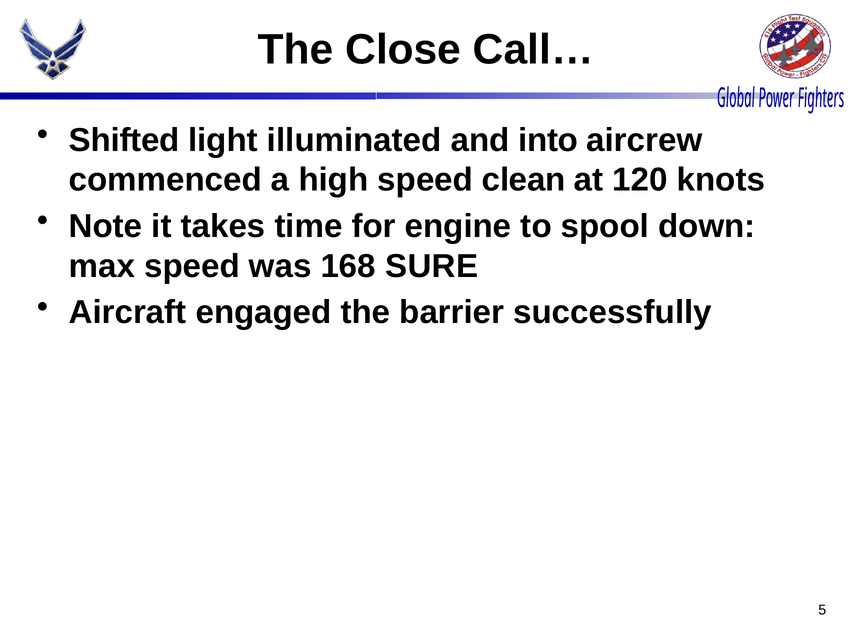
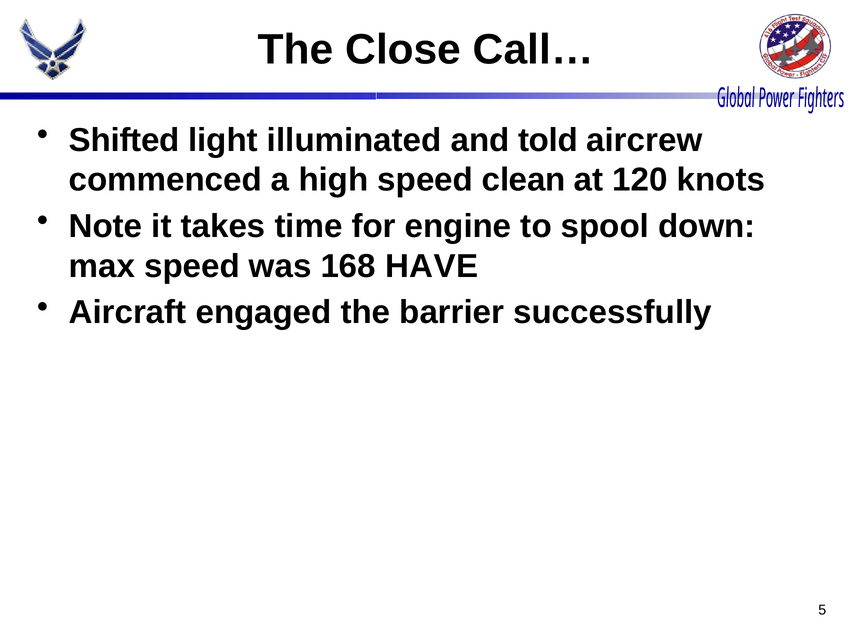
into: into -> told (548, 140)
SURE: SURE -> HAVE (432, 266)
